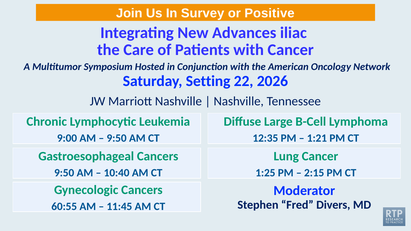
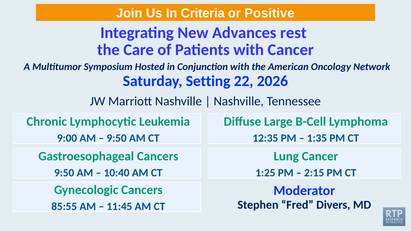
Survey: Survey -> Criteria (203, 13)
iliac: iliac -> rest (293, 33)
1:21: 1:21 -> 1:35 (317, 138)
60:55: 60:55 -> 85:55 (64, 207)
